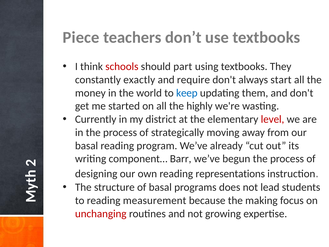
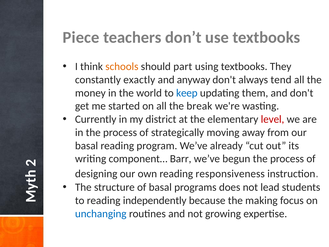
schools colour: red -> orange (122, 67)
require: require -> anyway (194, 80)
start: start -> tend (281, 80)
highly: highly -> break (199, 106)
representations: representations -> responsiveness (230, 174)
measurement: measurement -> independently (155, 200)
unchanging colour: red -> blue (101, 213)
